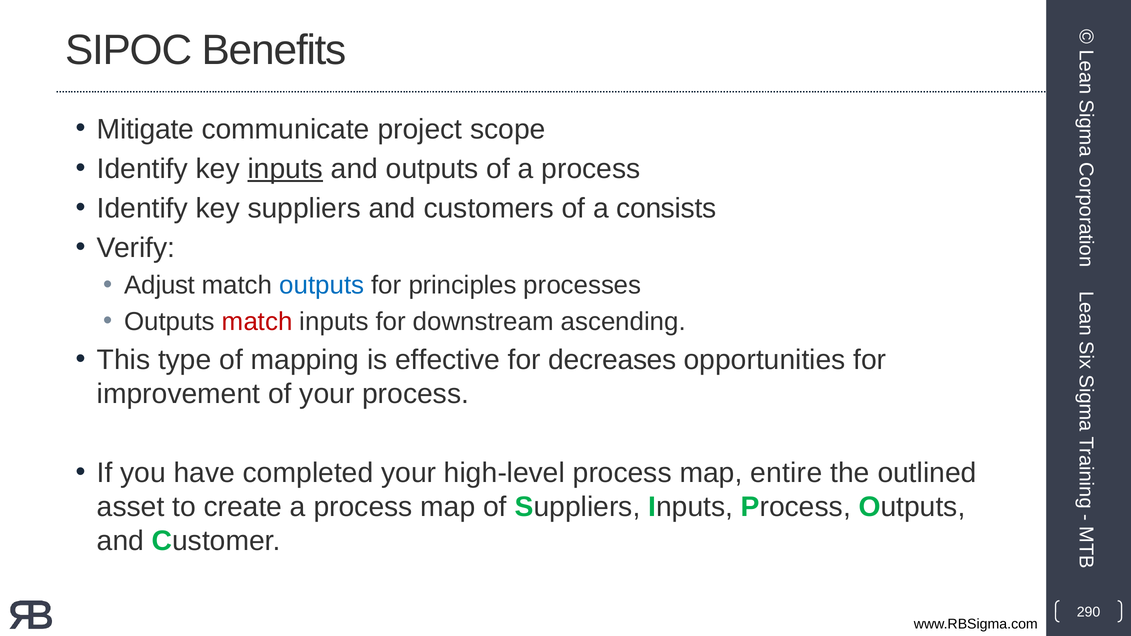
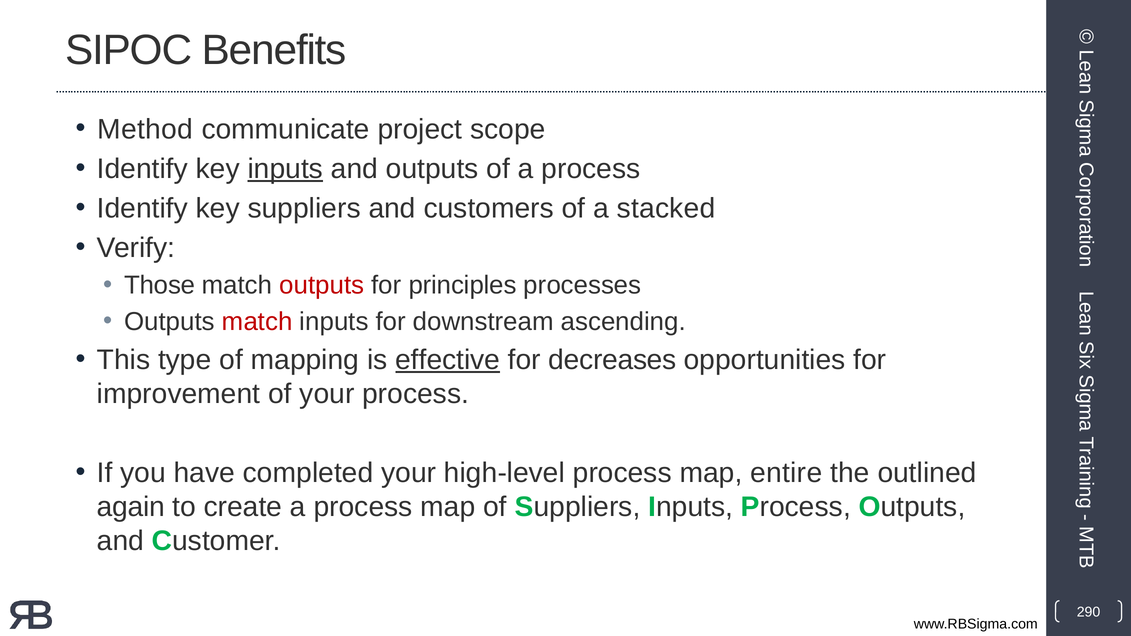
Mitigate: Mitigate -> Method (145, 129)
consists: consists -> stacked (666, 208)
Adjust: Adjust -> Those (160, 285)
outputs colour: blue -> red (322, 285)
effective underline: none -> present (448, 360)
asset: asset -> again (131, 507)
